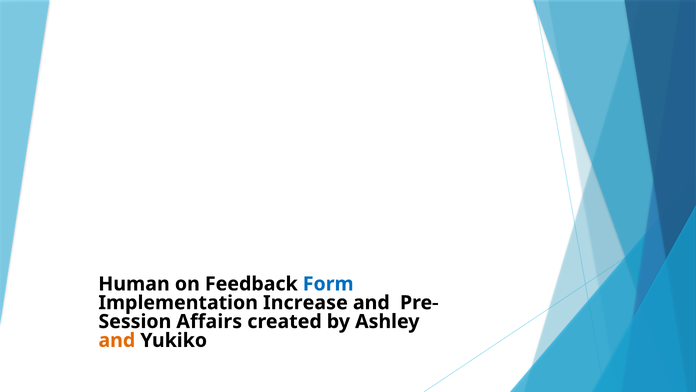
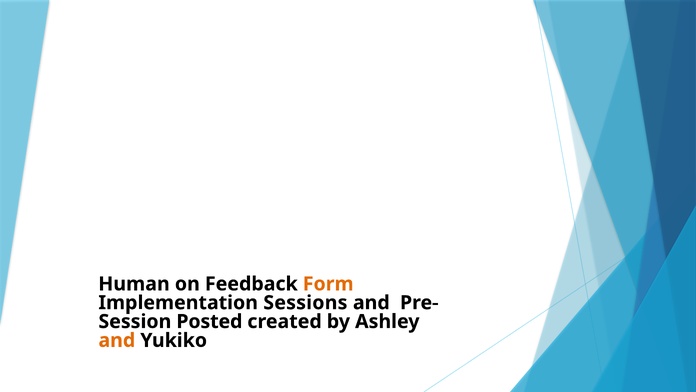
Form colour: blue -> orange (328, 284)
Increase: Increase -> Sessions (305, 302)
Affairs: Affairs -> Posted (209, 321)
